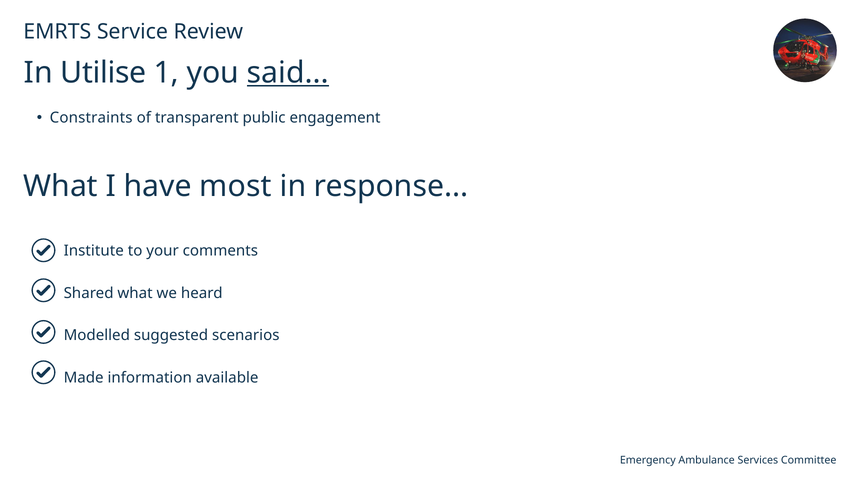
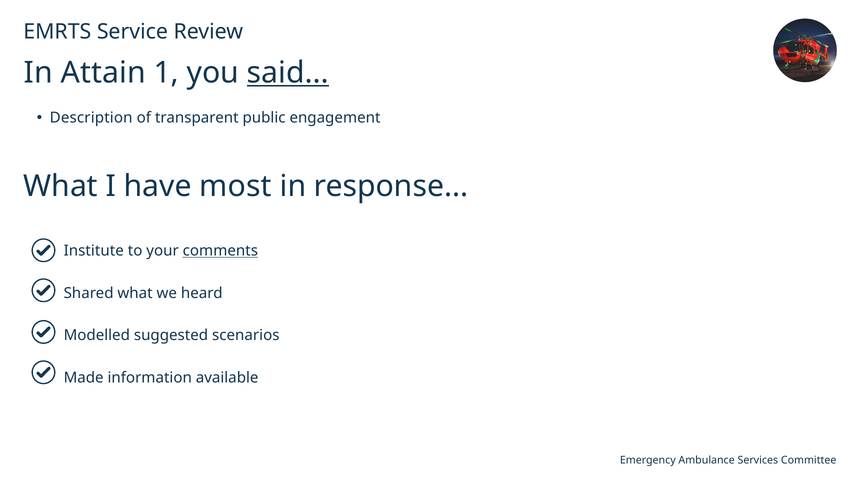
Utilise: Utilise -> Attain (103, 73)
Constraints: Constraints -> Description (91, 118)
comments underline: none -> present (220, 251)
